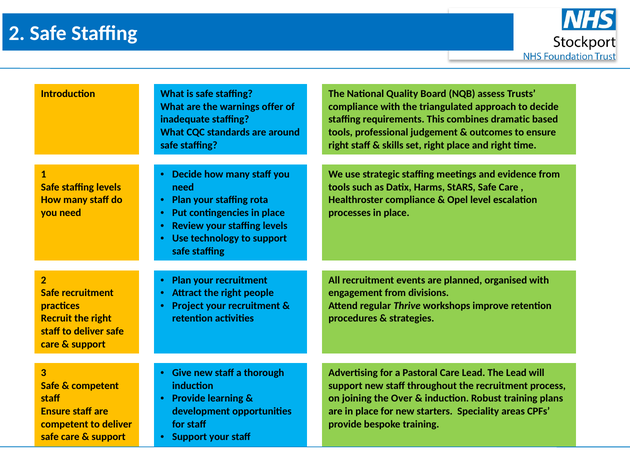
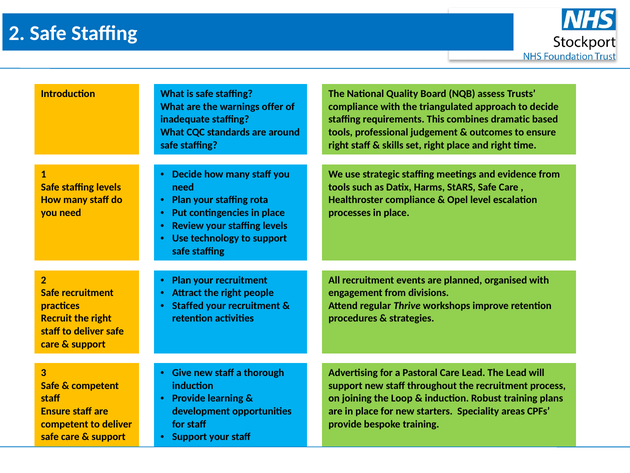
Project: Project -> Staffed (188, 305)
Over: Over -> Loop (402, 398)
